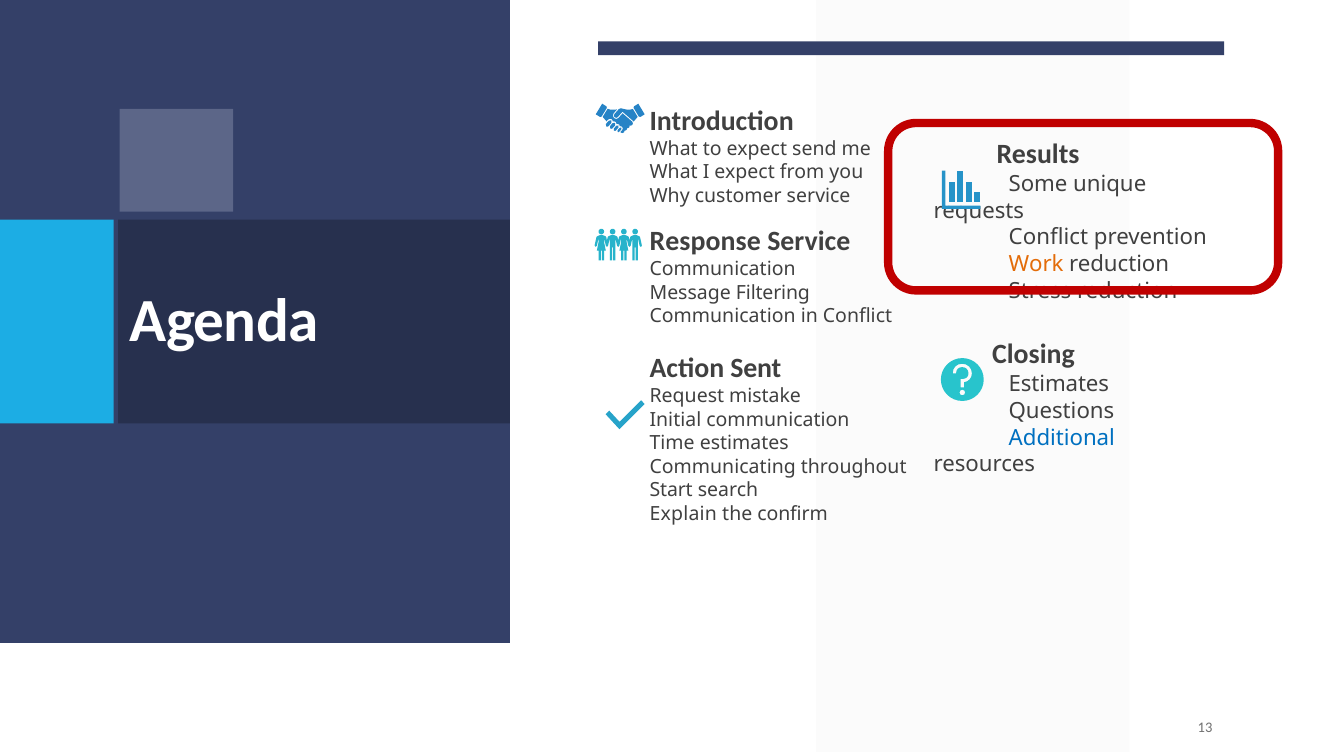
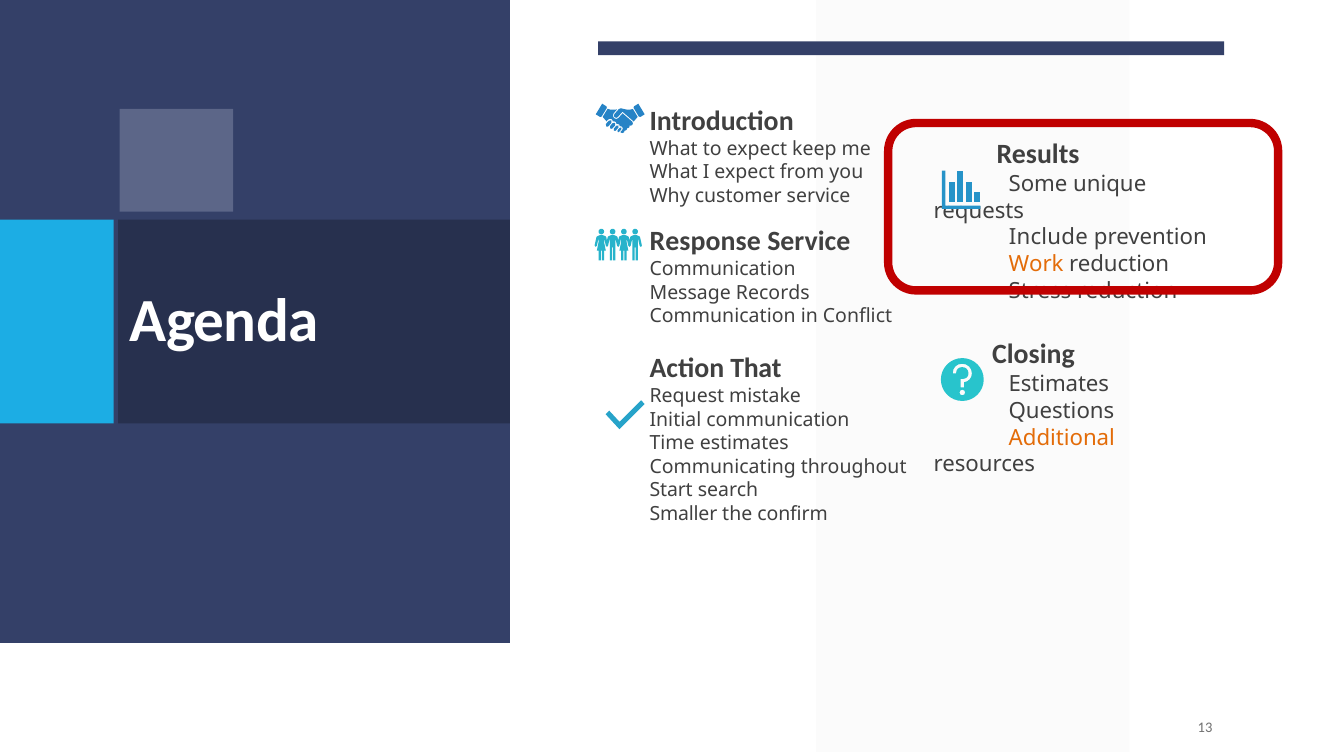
send: send -> keep (814, 149)
Conflict: Conflict -> Include (1048, 237)
Filtering: Filtering -> Records (773, 292)
Sent: Sent -> That (756, 368)
Additional colour: blue -> orange (1062, 437)
Explain: Explain -> Smaller (683, 513)
